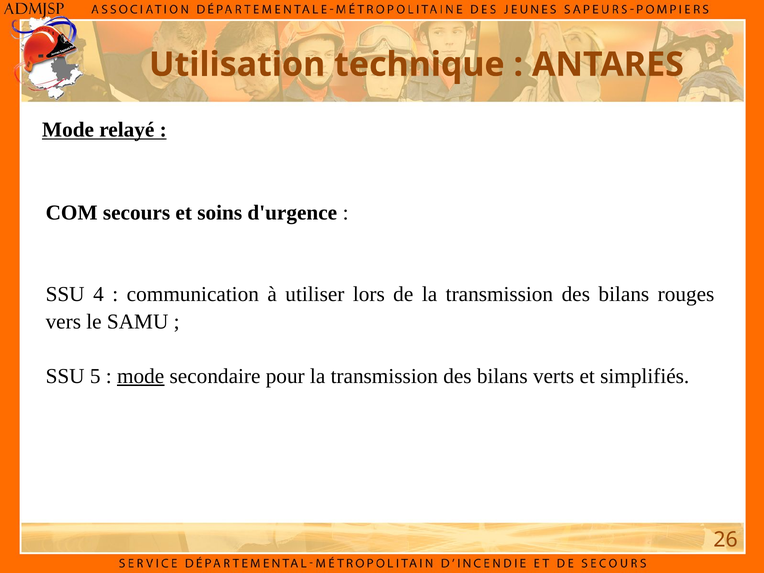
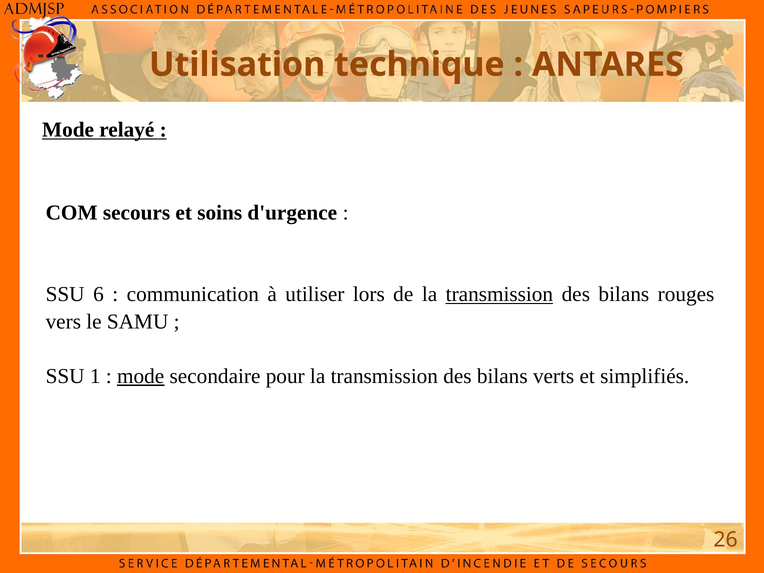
4: 4 -> 6 (98, 294)
transmission underline: none -> present (499, 294)
5: 5 -> 1 (95, 376)
